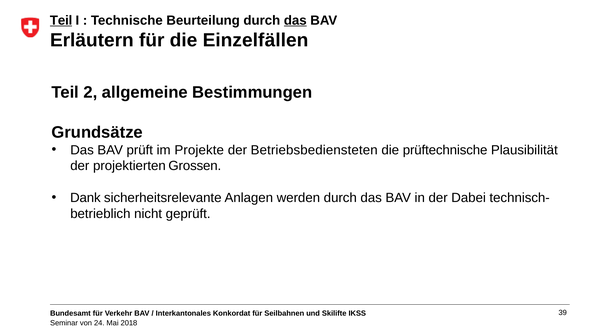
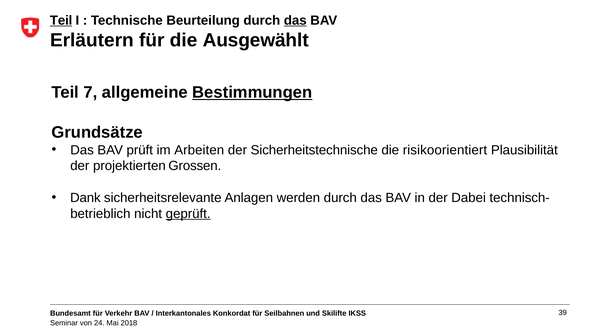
Einzelfällen: Einzelfällen -> Ausgewählt (256, 40)
2: 2 -> 7 (90, 92)
Bestimmungen underline: none -> present (252, 92)
Projekte: Projekte -> Arbeiten (199, 150)
Betriebsbediensteten: Betriebsbediensteten -> Sicherheitstechnische (314, 150)
prüftechnische: prüftechnische -> risikoorientiert (445, 150)
geprüft underline: none -> present (188, 214)
